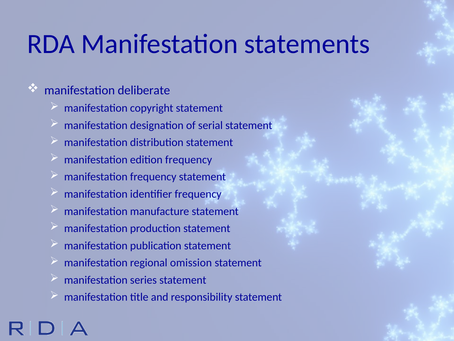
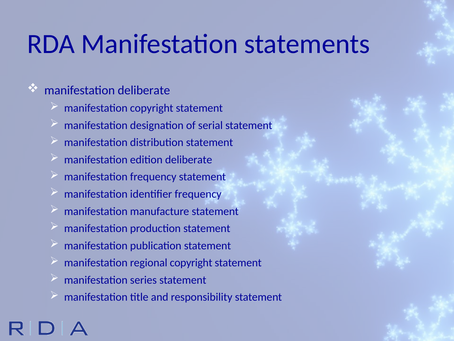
edition frequency: frequency -> deliberate (189, 159)
regional omission: omission -> copyright (191, 262)
